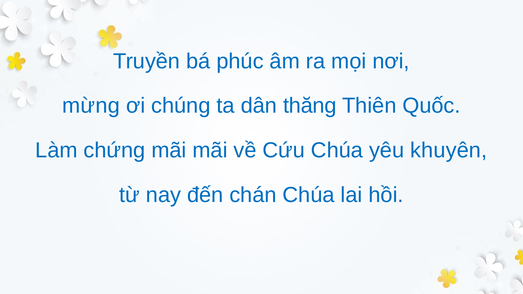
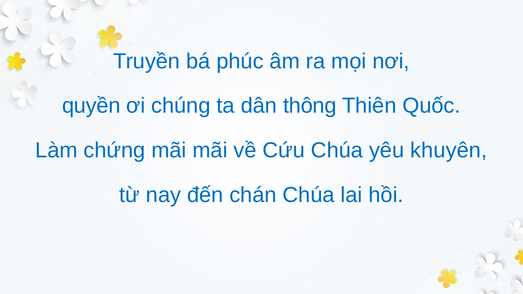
mừng: mừng -> quyền (91, 106)
thăng: thăng -> thông (310, 106)
